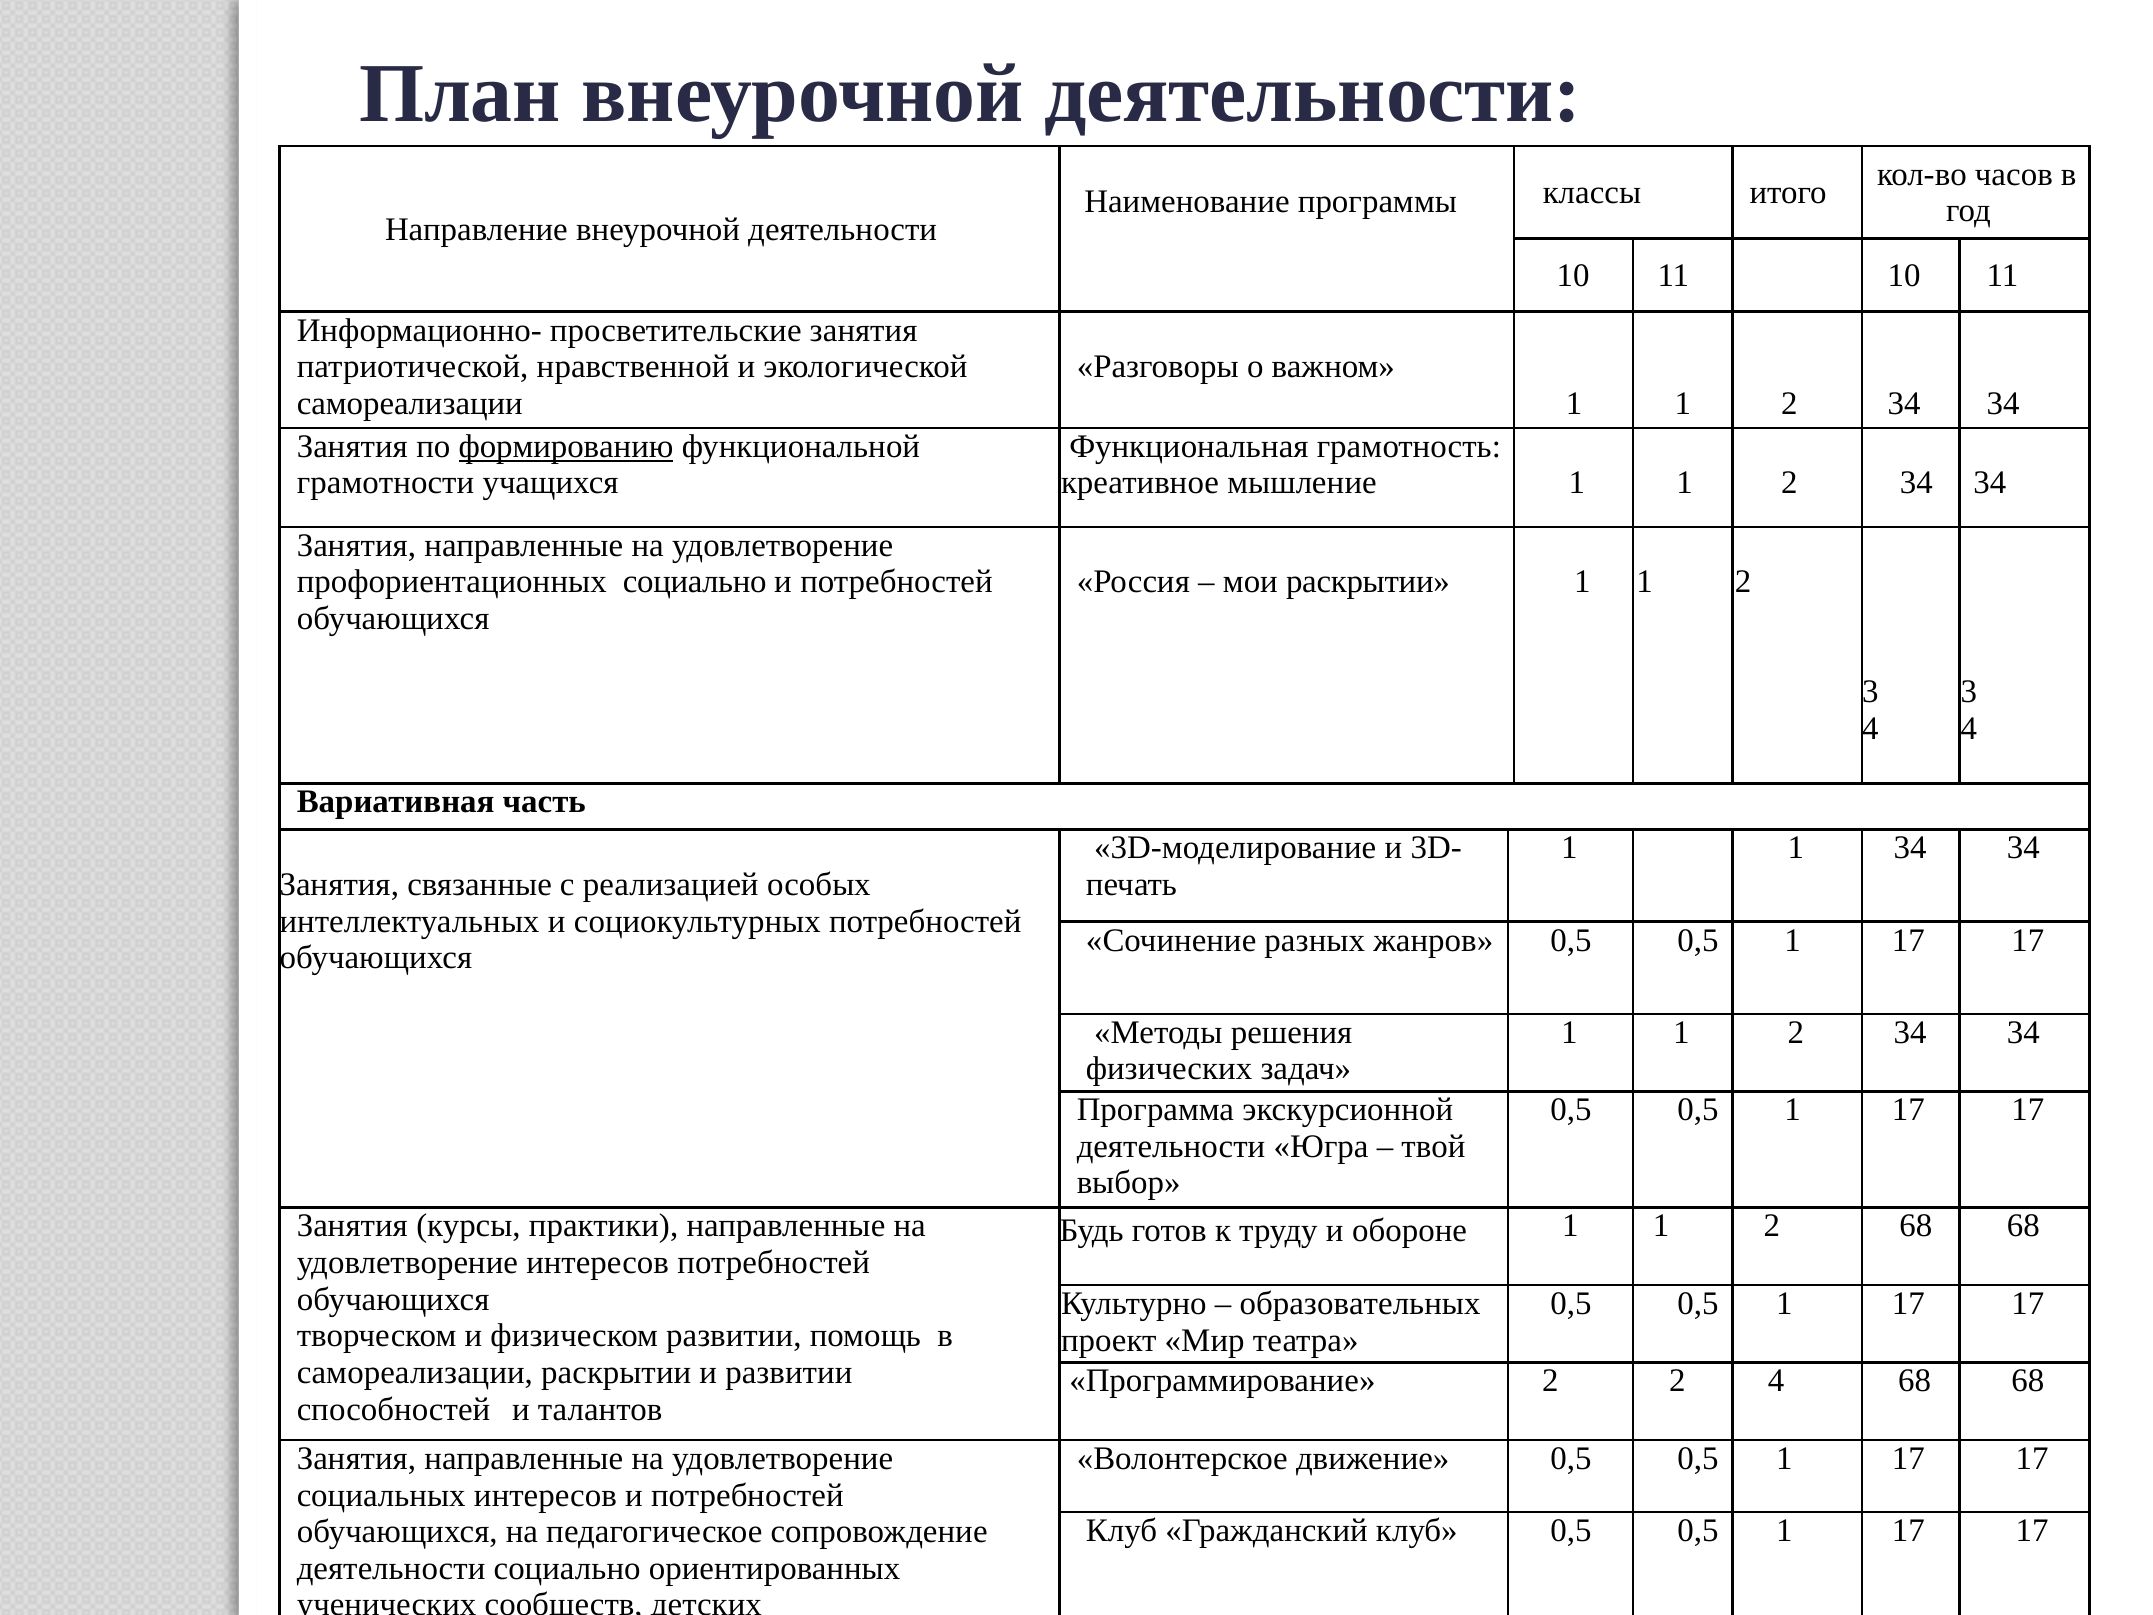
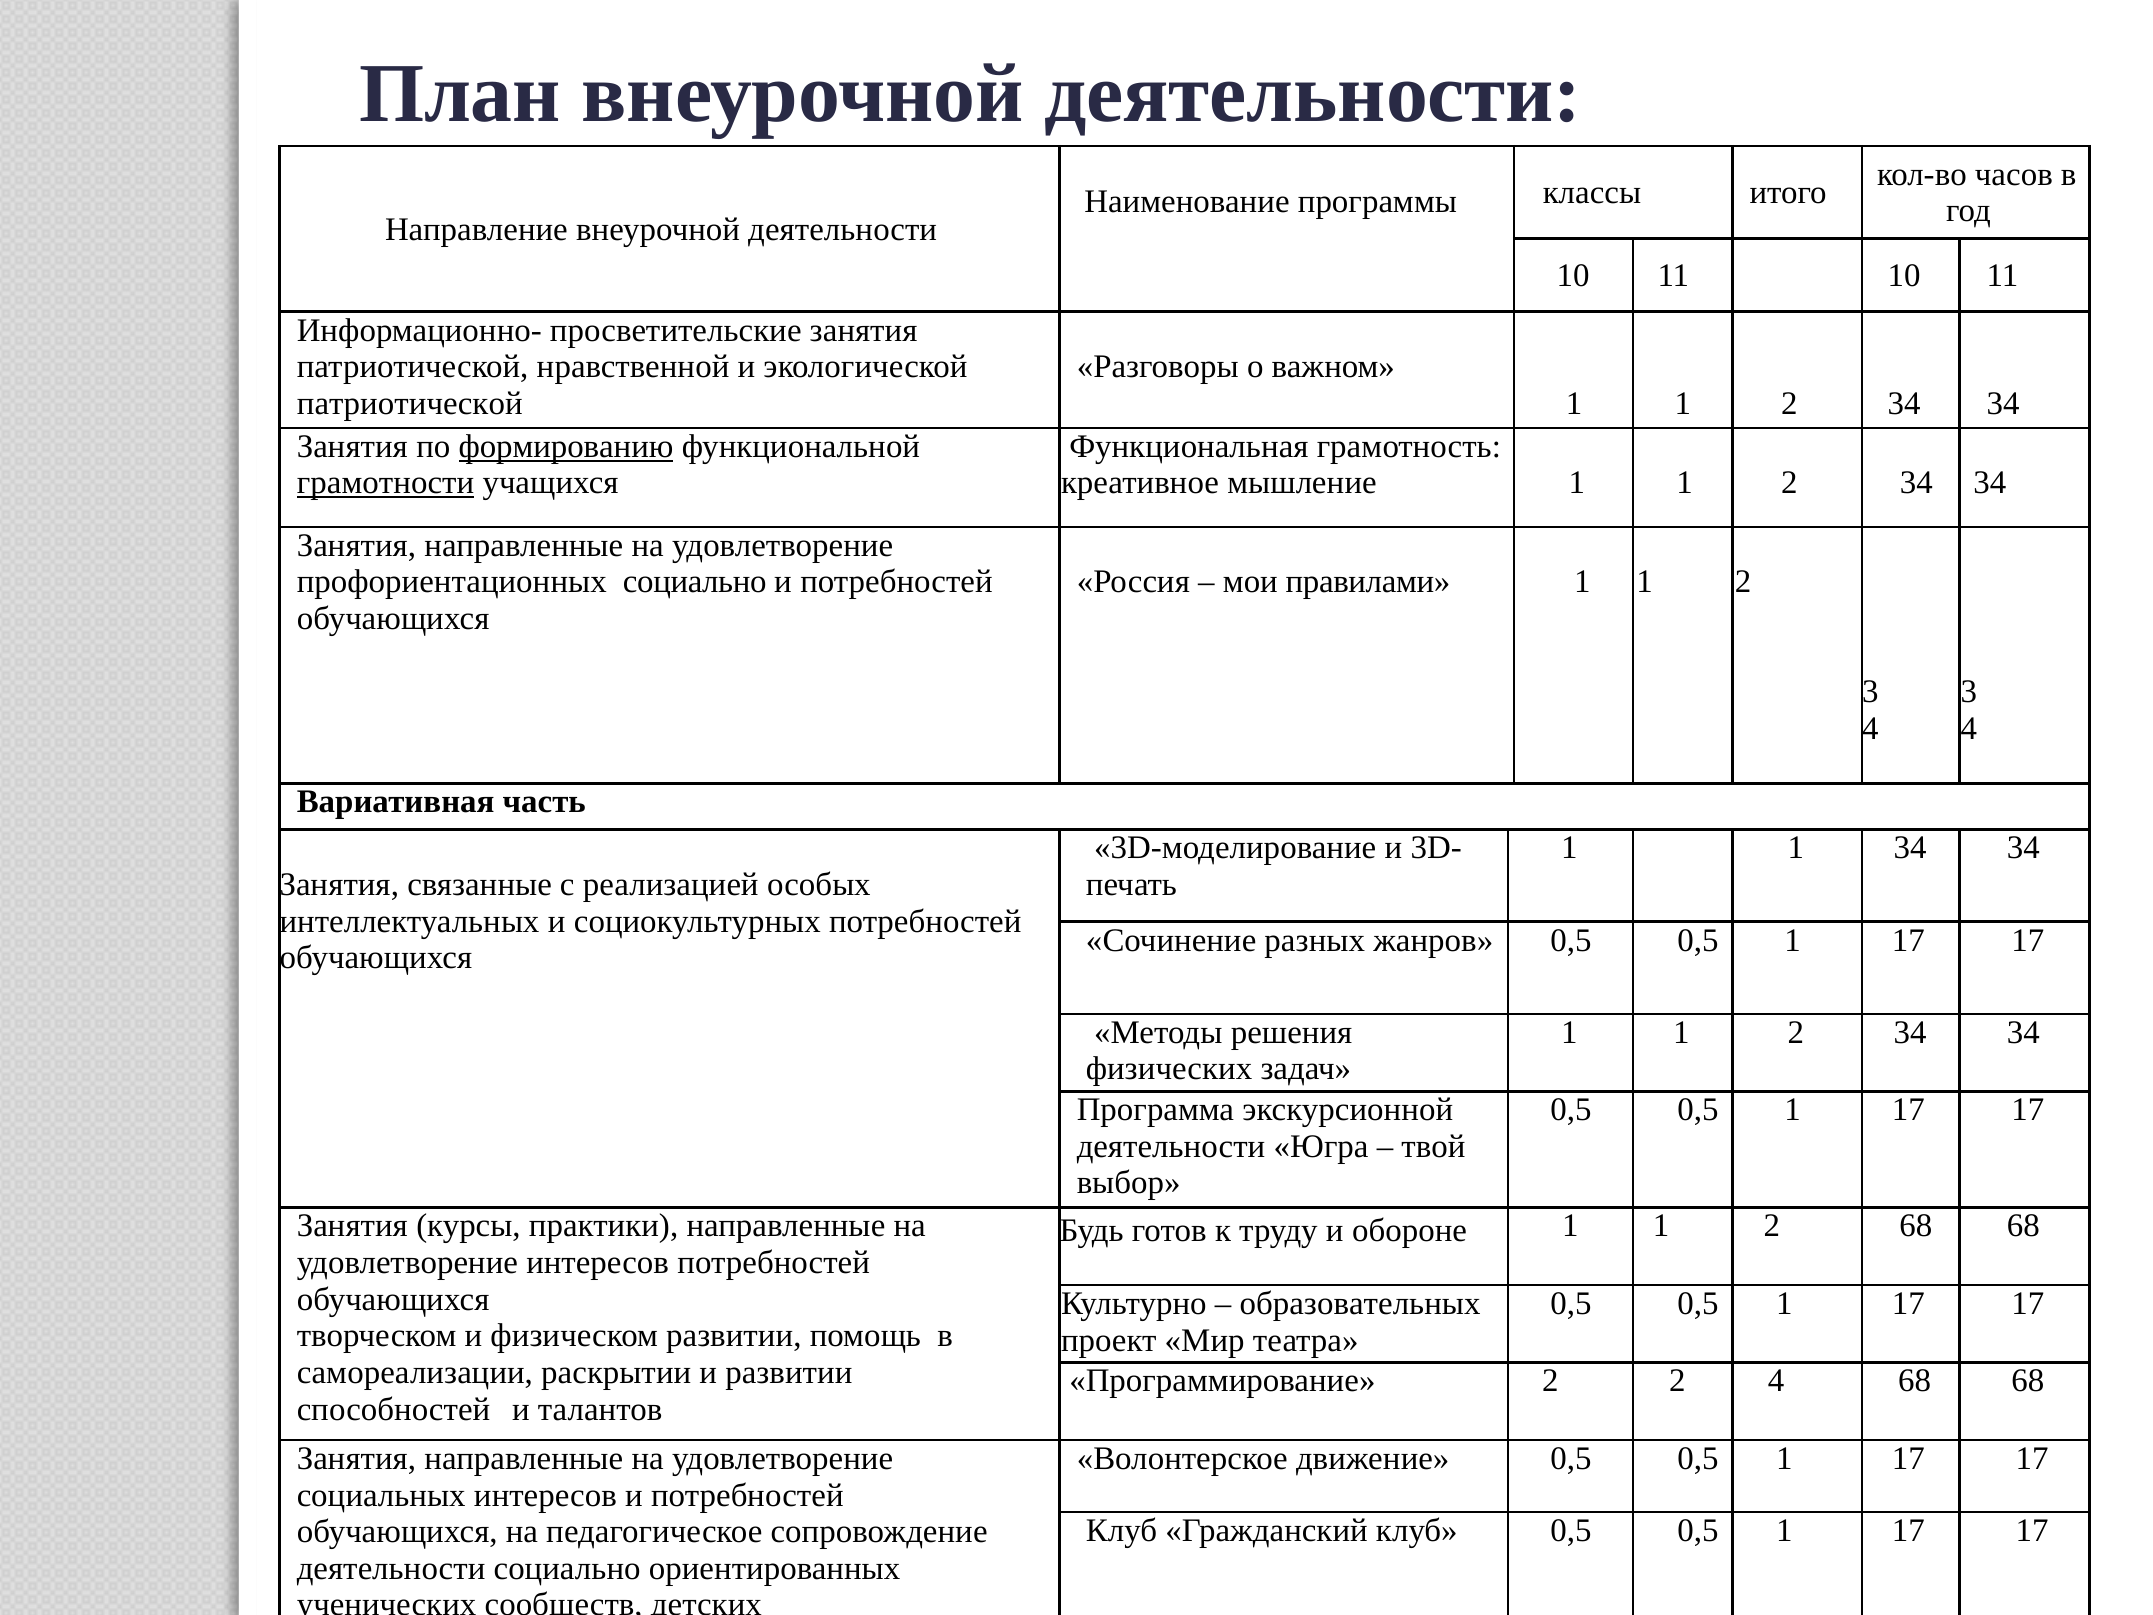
самореализации: самореализации -> патриотической (410, 403)
грамотности underline: none -> present (386, 483)
мои раскрытии: раскрытии -> правилами (1368, 582)
